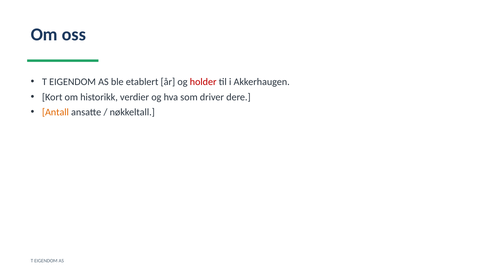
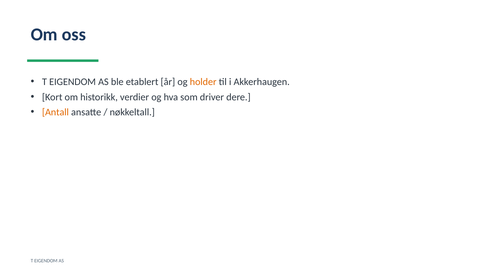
holder colour: red -> orange (203, 82)
